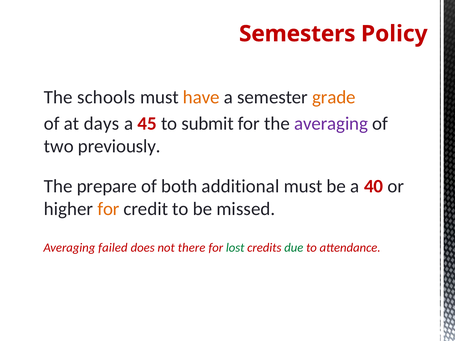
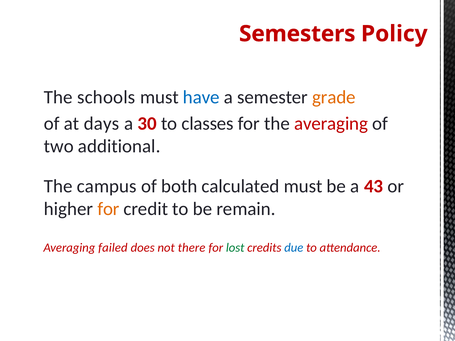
have colour: orange -> blue (201, 97)
45: 45 -> 30 (147, 124)
submit: submit -> classes (208, 124)
averaging colour: purple -> red (331, 124)
previously: previously -> additional (119, 146)
prepare: prepare -> campus (107, 186)
additional: additional -> calculated (241, 186)
40: 40 -> 43 (374, 186)
missed: missed -> remain (246, 209)
due colour: green -> blue (294, 248)
